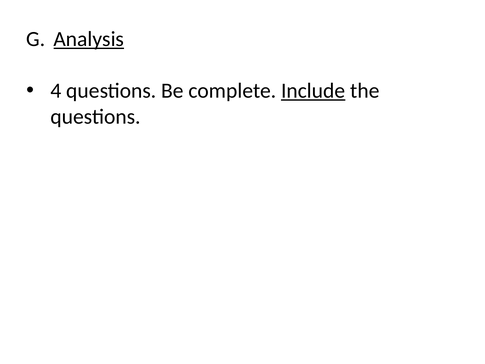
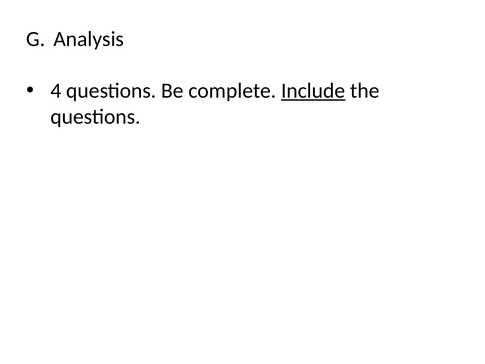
Analysis underline: present -> none (89, 39)
